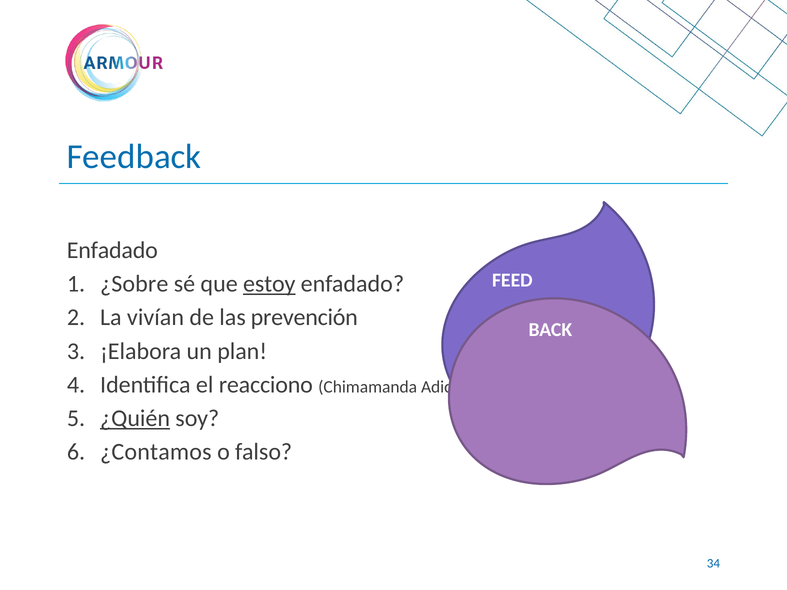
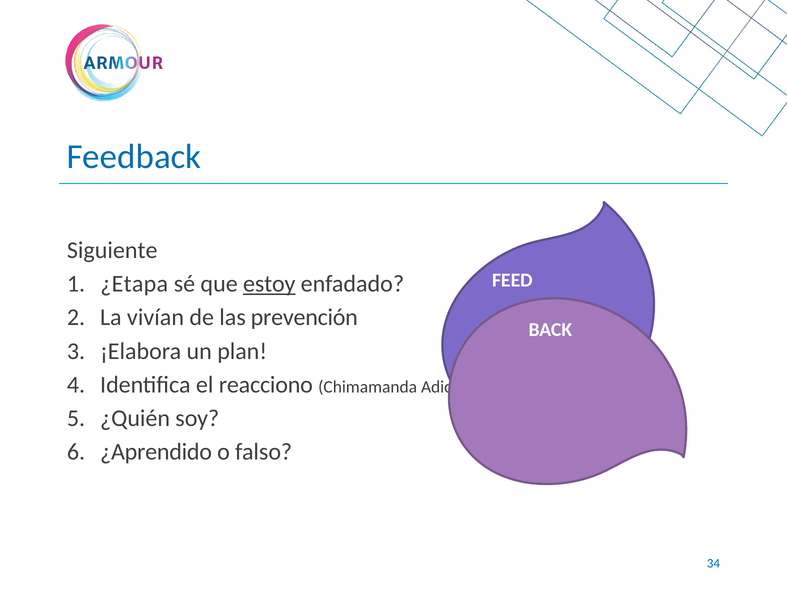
Enfadado: Enfadado -> Siguiente (112, 250)
¿Sobre: ¿Sobre -> ¿Etapa (134, 284)
¿Quién underline: present -> none (135, 418)
¿Contamos: ¿Contamos -> ¿Aprendido (156, 452)
